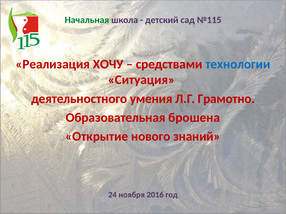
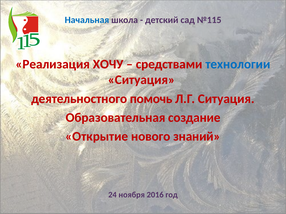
Начальная colour: green -> blue (87, 20)
умения: умения -> помочь (151, 99)
Л.Г Грамотно: Грамотно -> Ситуация (226, 99)
брошена: брошена -> создание (194, 118)
